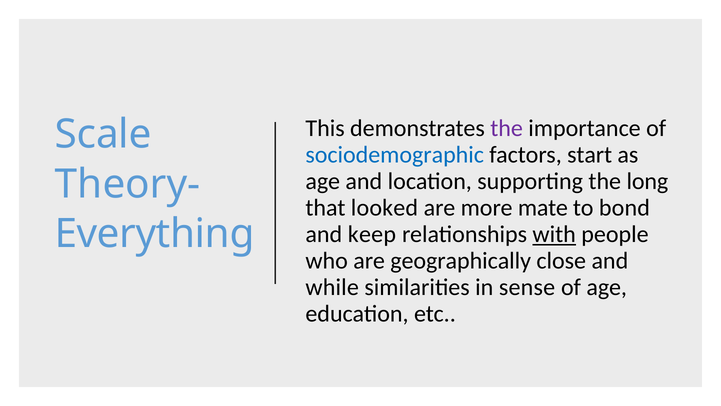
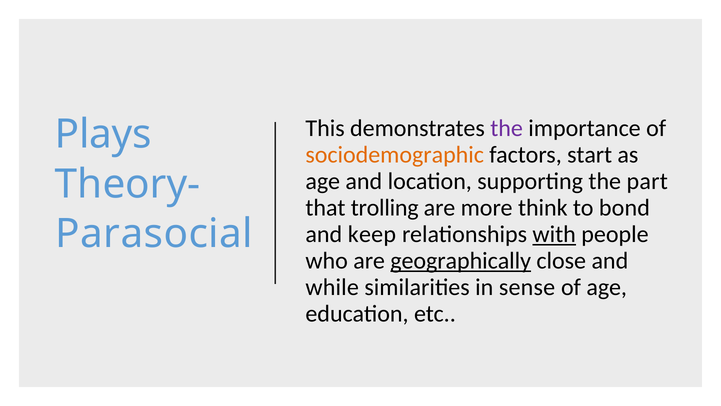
Scale: Scale -> Plays (103, 134)
sociodemographic colour: blue -> orange (395, 155)
long: long -> part (647, 181)
looked: looked -> trolling (385, 208)
mate: mate -> think (543, 208)
Everything: Everything -> Parasocial (154, 234)
geographically underline: none -> present (461, 260)
